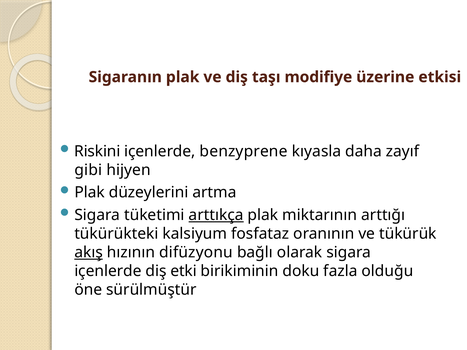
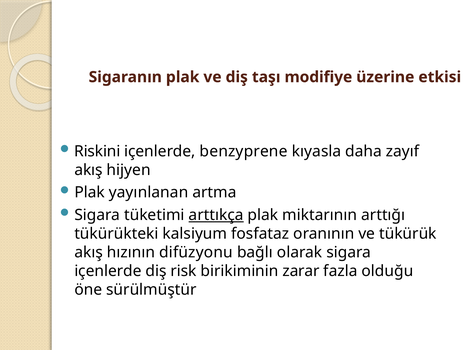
gibi: gibi -> akış (89, 170)
düzeylerini: düzeylerini -> yayınlanan (149, 193)
akış underline: present -> none (89, 253)
etki: etki -> risk (184, 271)
doku: doku -> zarar (301, 271)
